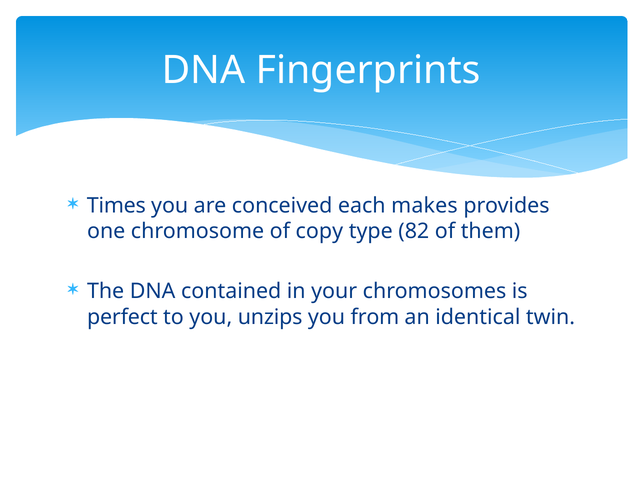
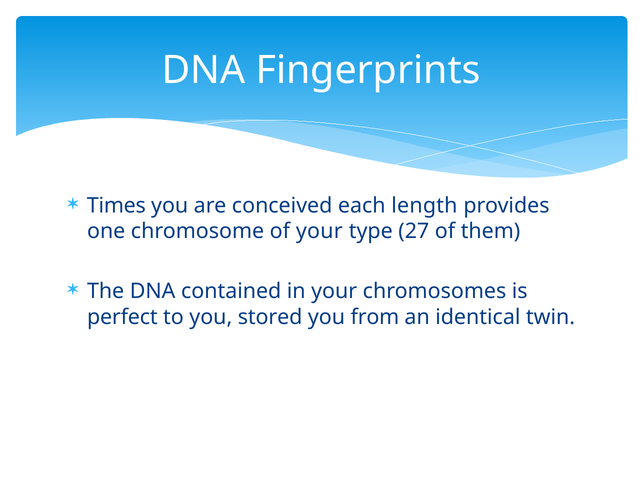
makes: makes -> length (424, 206)
of copy: copy -> your (319, 231)
82: 82 -> 27 (414, 231)
unzips: unzips -> stored (270, 317)
